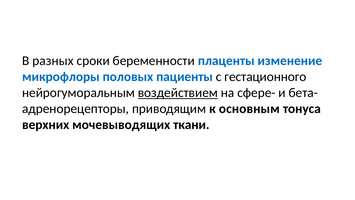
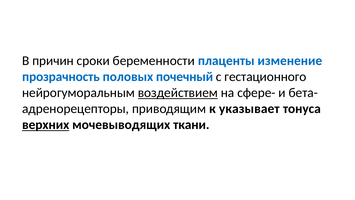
разных: разных -> причин (53, 61)
микрофлоры: микрофлоры -> прозрачность (61, 77)
пациенты: пациенты -> почечный (185, 77)
основным: основным -> указывает (249, 109)
верхних underline: none -> present (46, 125)
